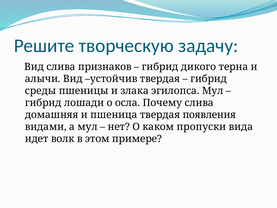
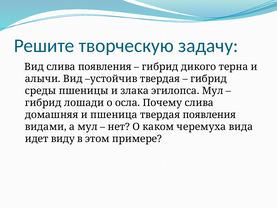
слива признаков: признаков -> появления (105, 67)
пропуски: пропуски -> черемуха (201, 127)
волк: волк -> виду (63, 139)
